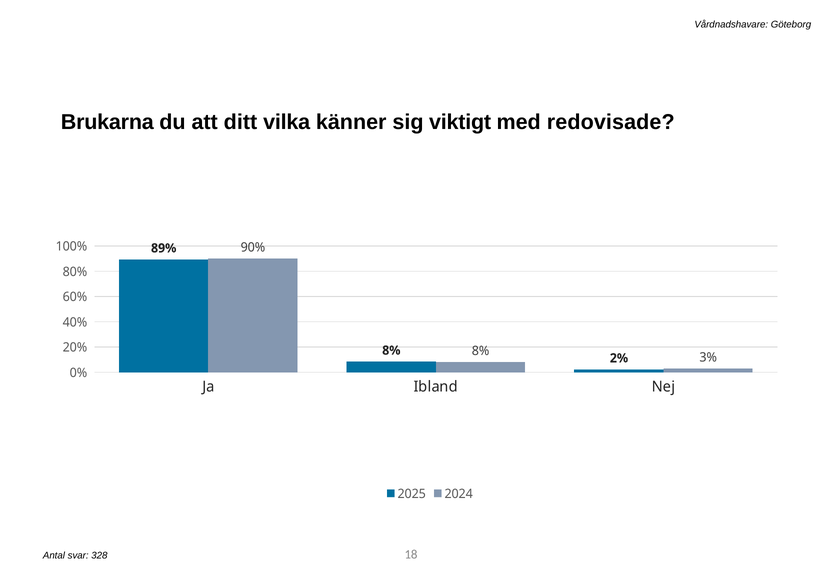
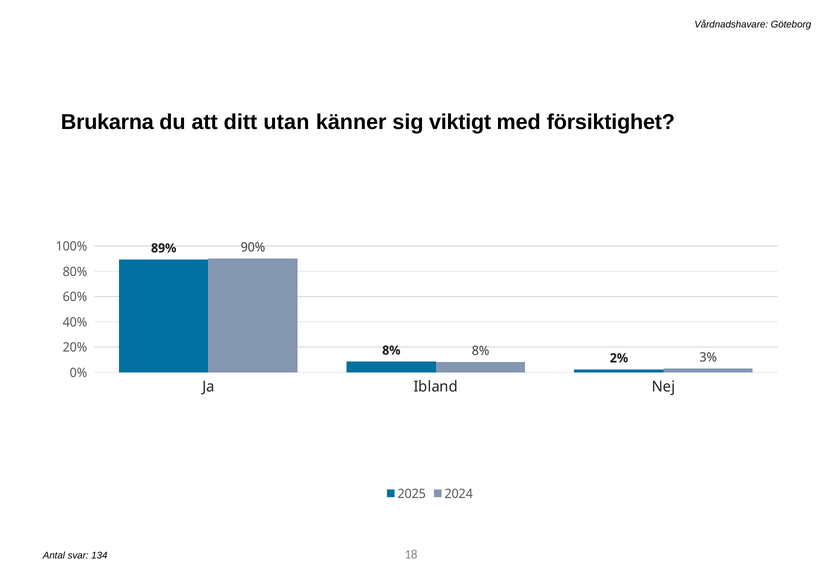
vilka: vilka -> utan (286, 122)
redovisade: redovisade -> försiktighet (611, 122)
328: 328 -> 134 (99, 556)
